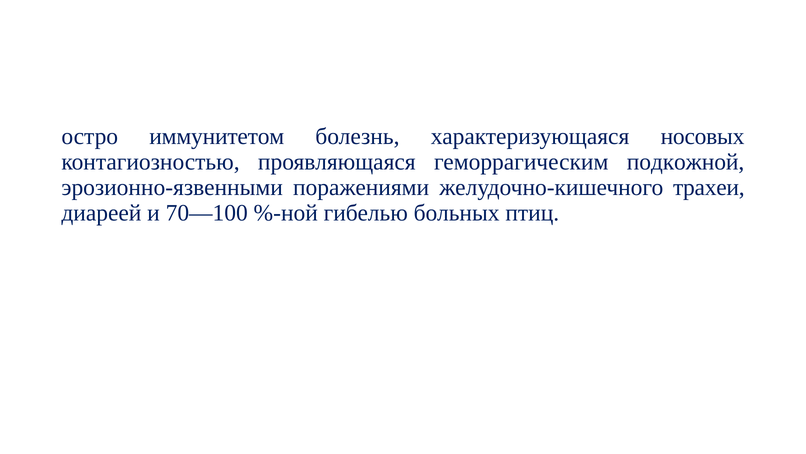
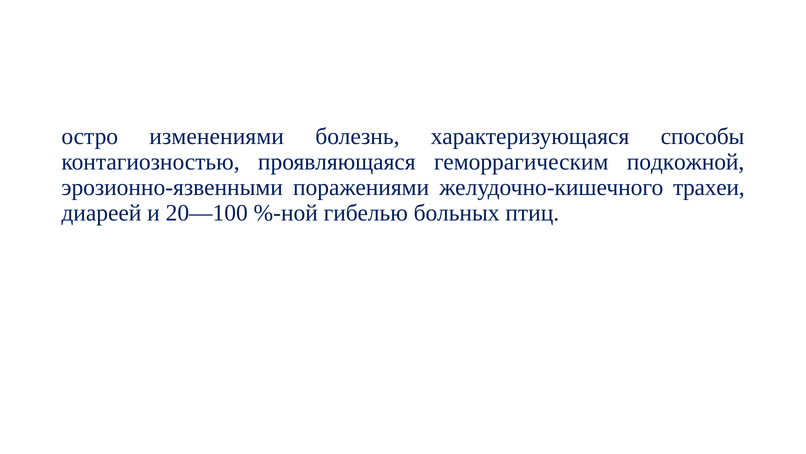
иммунитетом: иммунитетом -> изменениями (217, 136)
носовых: носовых -> способы (702, 136)
70—100: 70—100 -> 20—100 (207, 212)
